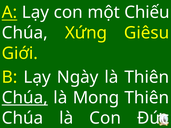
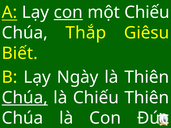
con underline: none -> present (68, 12)
Xứng: Xứng -> Thắp (86, 33)
Giới: Giới -> Biết (20, 53)
là Mong: Mong -> Chiếu (96, 98)
